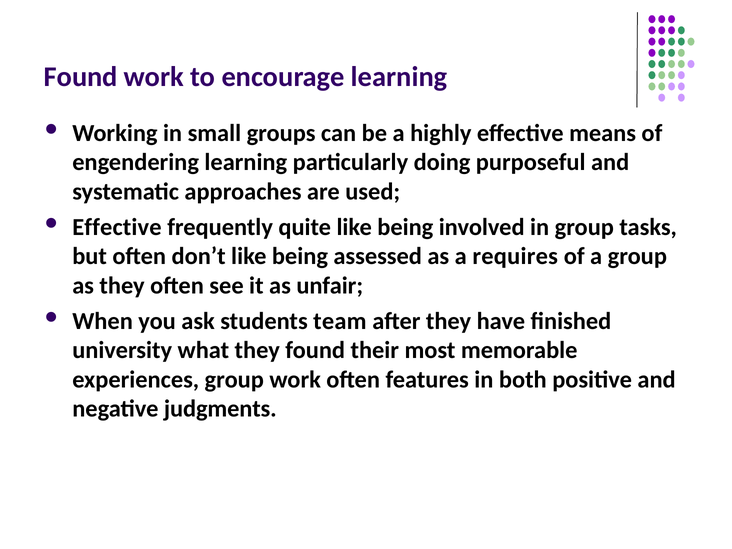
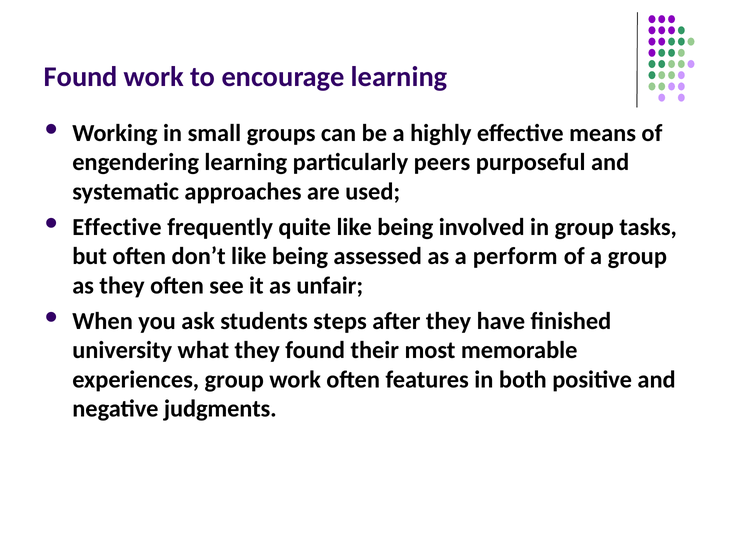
doing: doing -> peers (442, 162)
requires: requires -> perform (515, 256)
team: team -> steps (340, 321)
